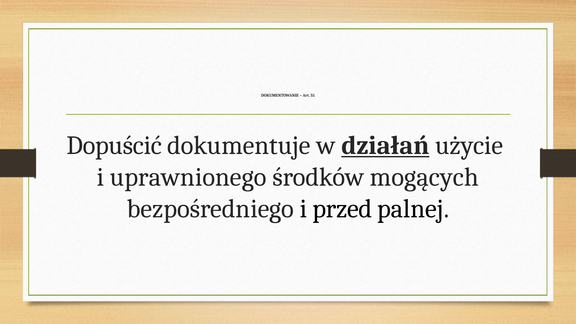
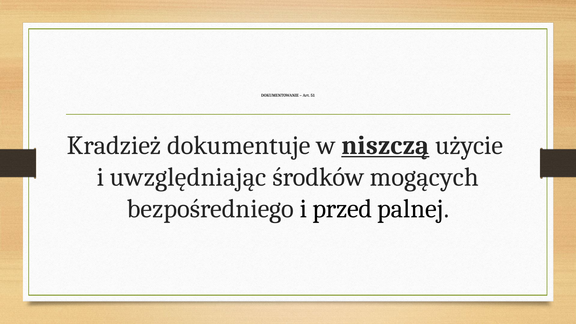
Dopuścić: Dopuścić -> Kradzież (114, 145)
działań: działań -> niszczą (385, 145)
uprawnionego: uprawnionego -> uwzględniając (188, 177)
